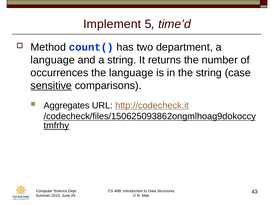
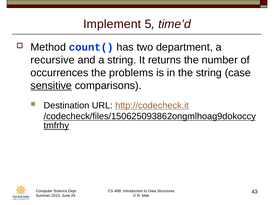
language: language -> recursive (53, 60)
the language: language -> problems (131, 73)
Aggregates: Aggregates -> Destination (66, 106)
